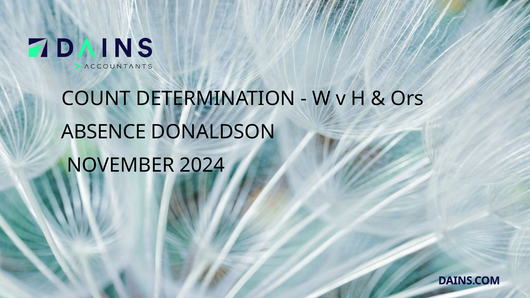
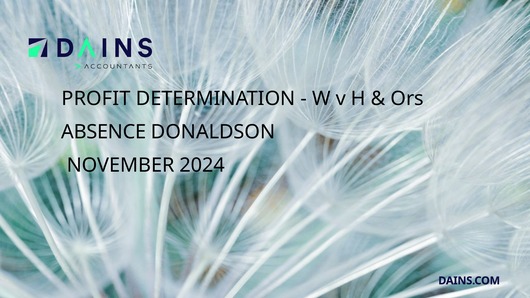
COUNT: COUNT -> PROFIT (96, 99)
